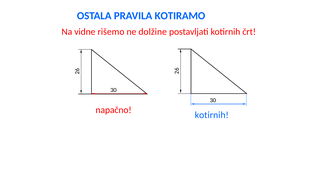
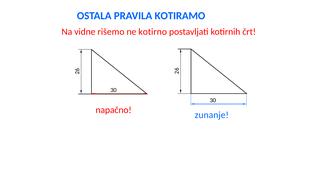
dolžine: dolžine -> kotirno (153, 32)
kotirnih: kotirnih -> zunanje (212, 115)
